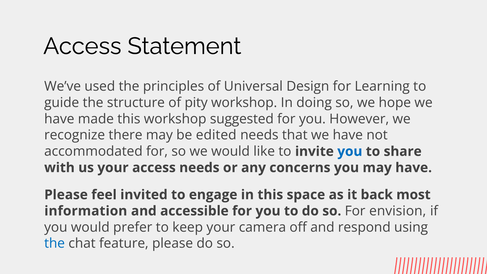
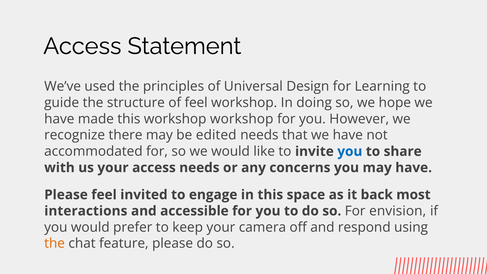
of pity: pity -> feel (196, 103)
workshop suggested: suggested -> workshop (242, 119)
information: information -> interactions (86, 211)
the colour: blue -> orange (55, 243)
